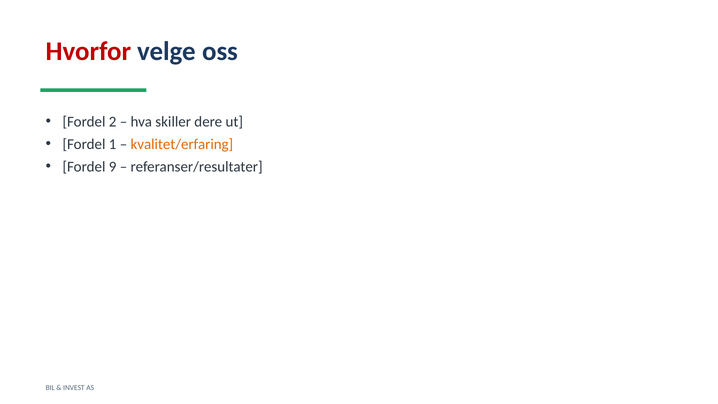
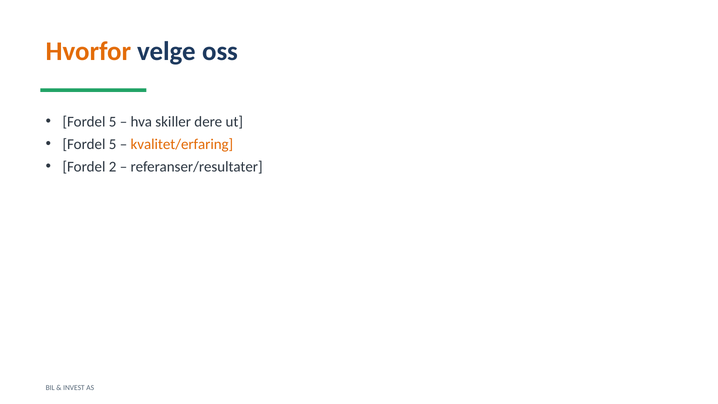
Hvorfor colour: red -> orange (89, 51)
2: 2 -> 5 (113, 122)
1: 1 -> 5 (113, 144)
9: 9 -> 2 (113, 167)
